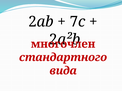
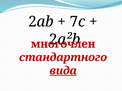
вида underline: none -> present (63, 71)
